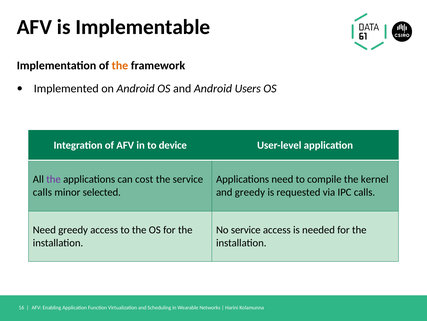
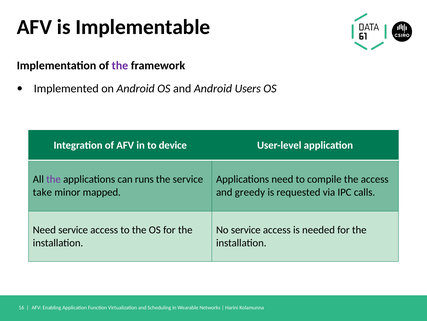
the colour: orange -> purple (120, 66)
cost: cost -> runs (144, 179)
the kernel: kernel -> access (375, 179)
calls: calls -> take (42, 192)
selected: selected -> mapped (102, 192)
Need greedy: greedy -> service (73, 229)
